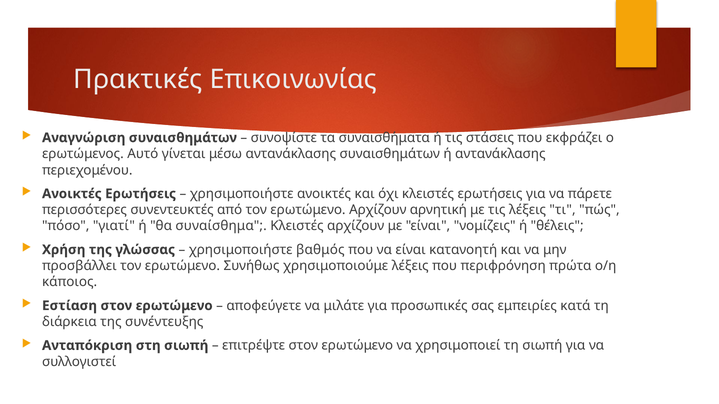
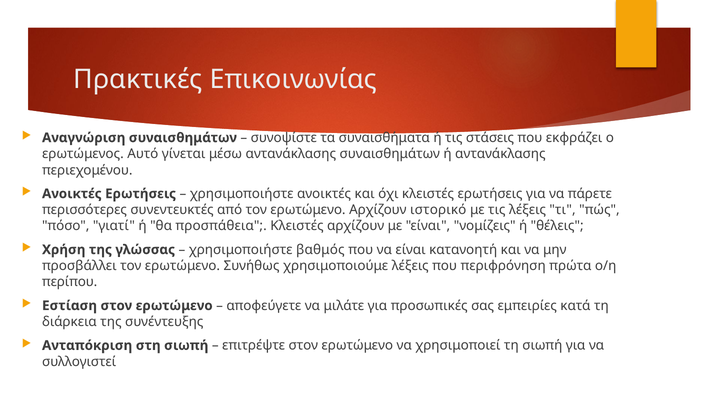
αρνητική: αρνητική -> ιστορικό (438, 210)
συναίσθημα: συναίσθημα -> προσπάθεια (221, 226)
κάποιος: κάποιος -> περίπου (70, 282)
